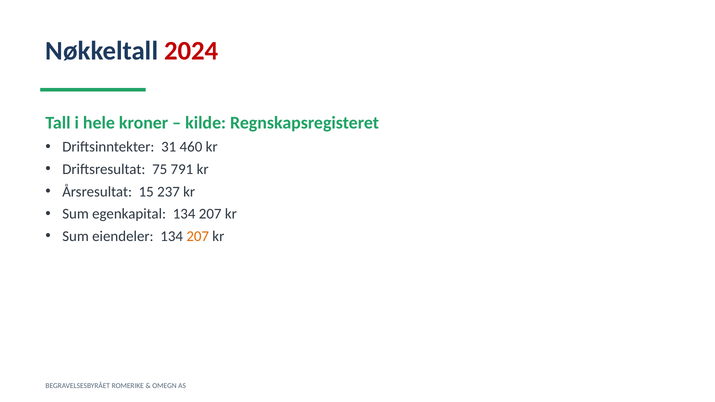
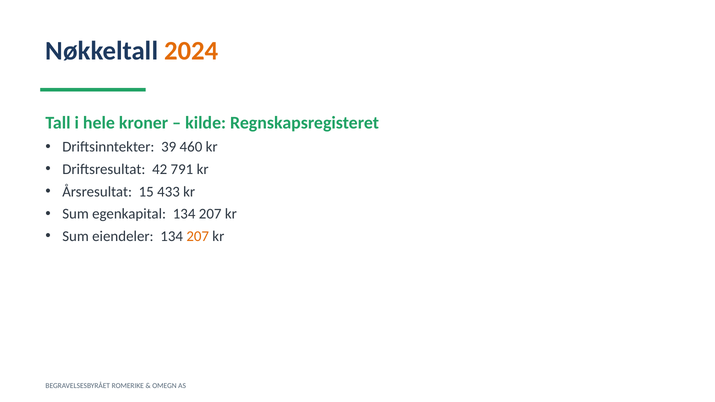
2024 colour: red -> orange (191, 51)
31: 31 -> 39 (169, 147)
75: 75 -> 42 (160, 169)
237: 237 -> 433 (169, 192)
